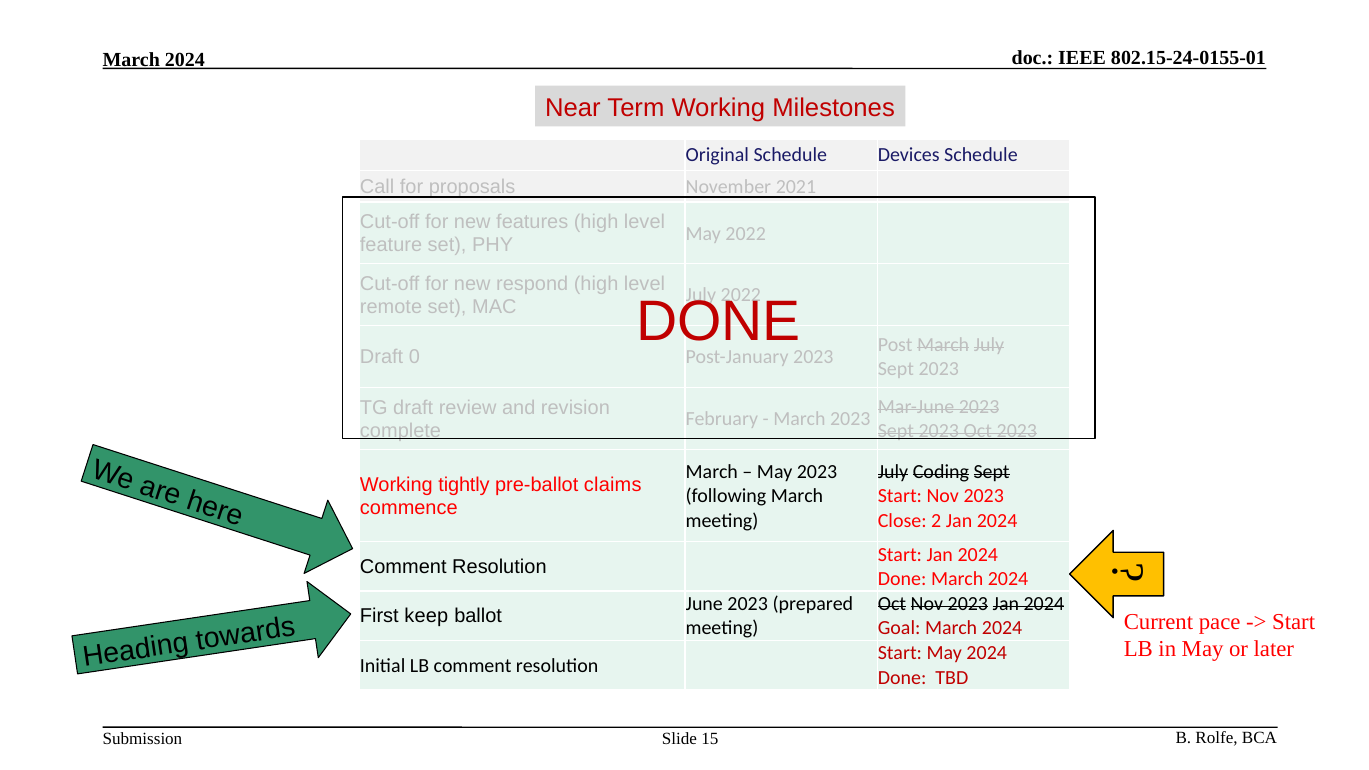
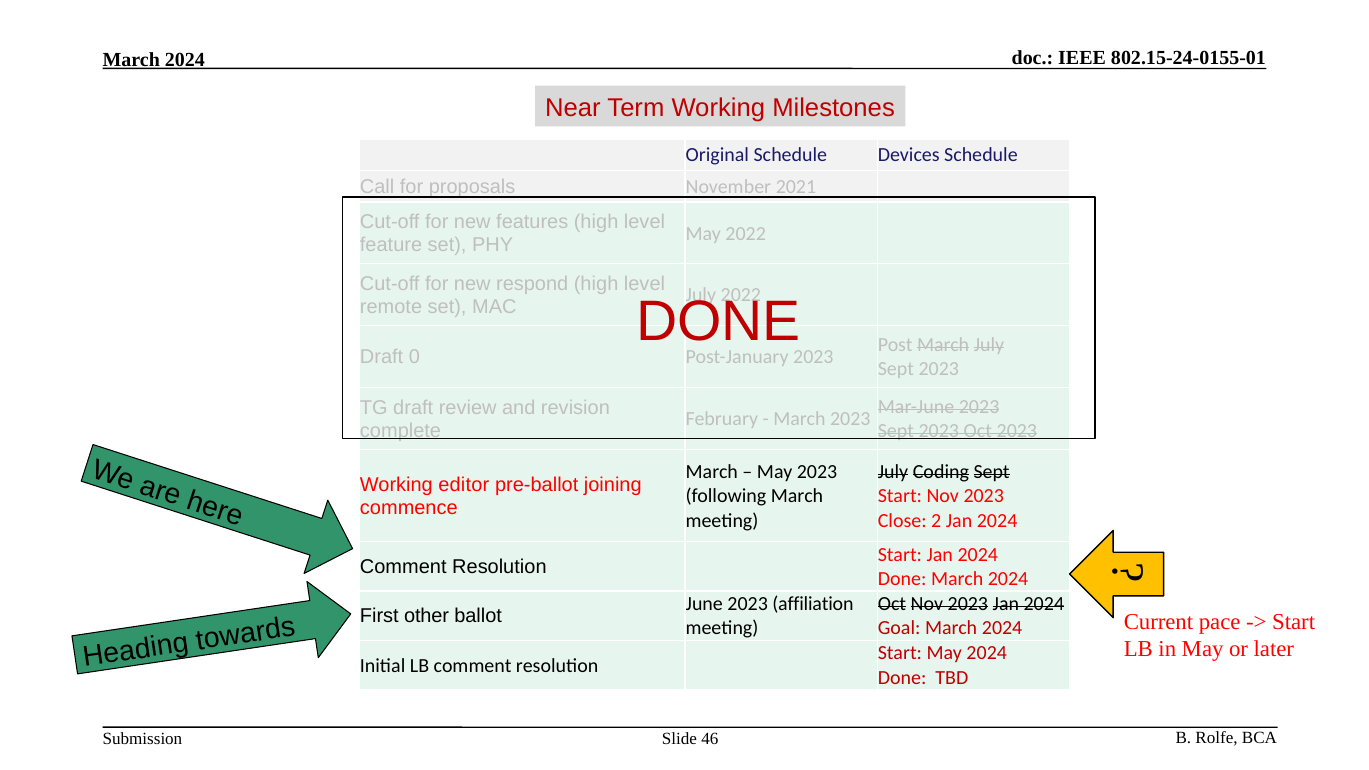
tightly: tightly -> editor (464, 485)
claims: claims -> joining (613, 485)
prepared: prepared -> affiliation (813, 604)
keep: keep -> other (427, 616)
15: 15 -> 46 (710, 739)
